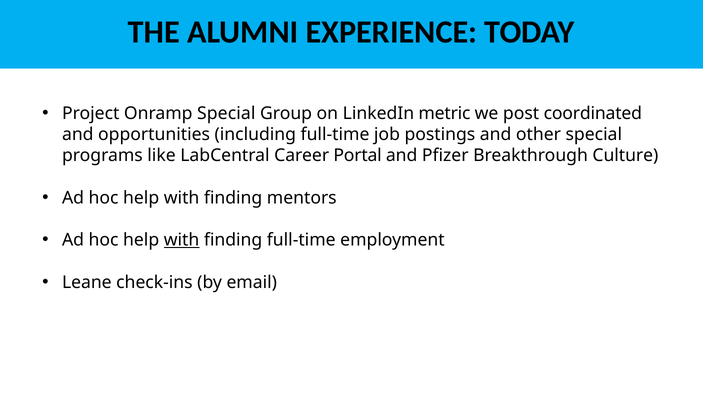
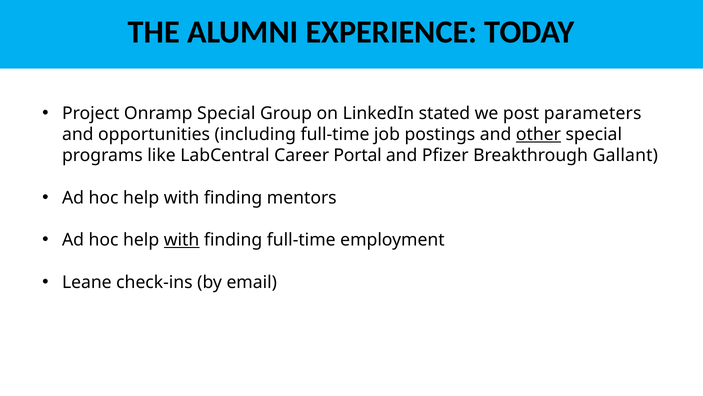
metric: metric -> stated (444, 113)
coordinated: coordinated -> parameters (593, 113)
other underline: none -> present (538, 134)
Culture: Culture -> Gallant (625, 155)
